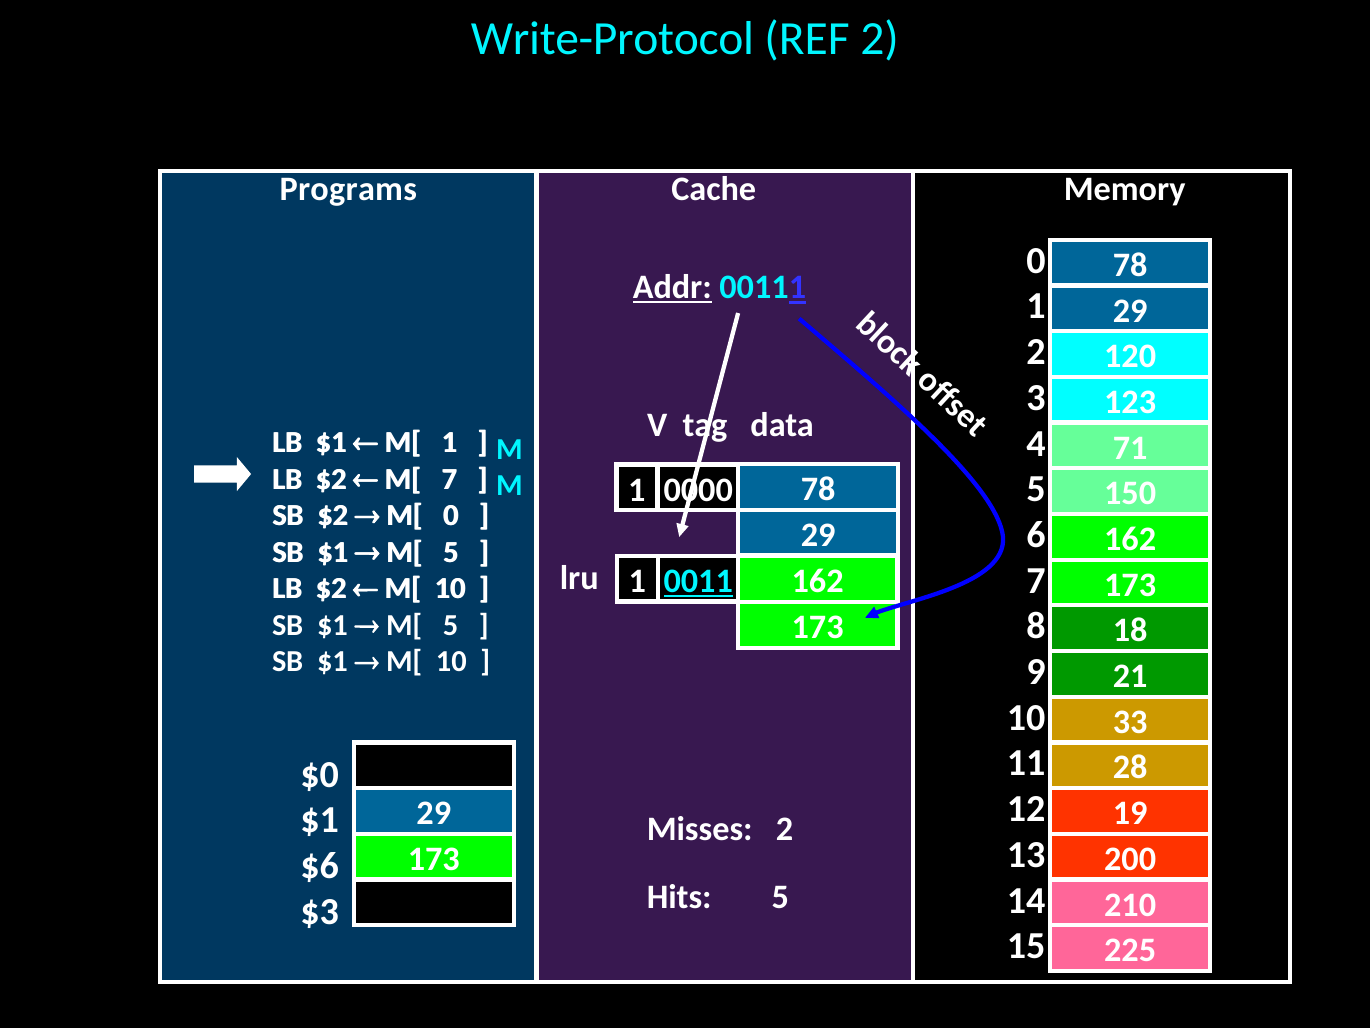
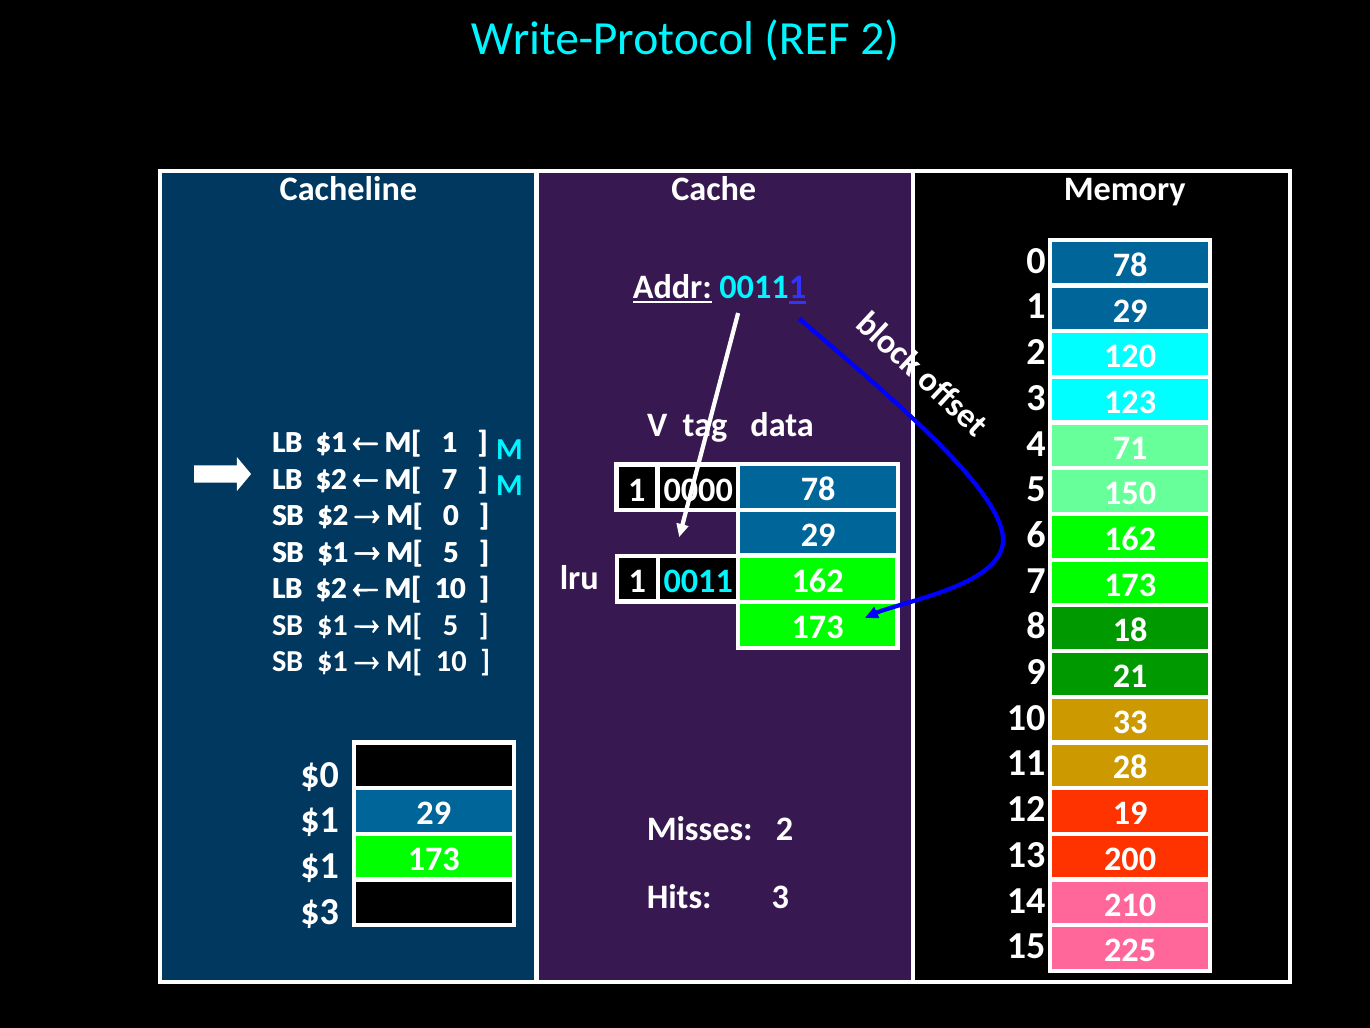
Programs: Programs -> Cacheline (348, 189)
0011 underline: present -> none (698, 581)
$6: $6 -> $1 (320, 866)
Hits 5: 5 -> 3 (780, 897)
